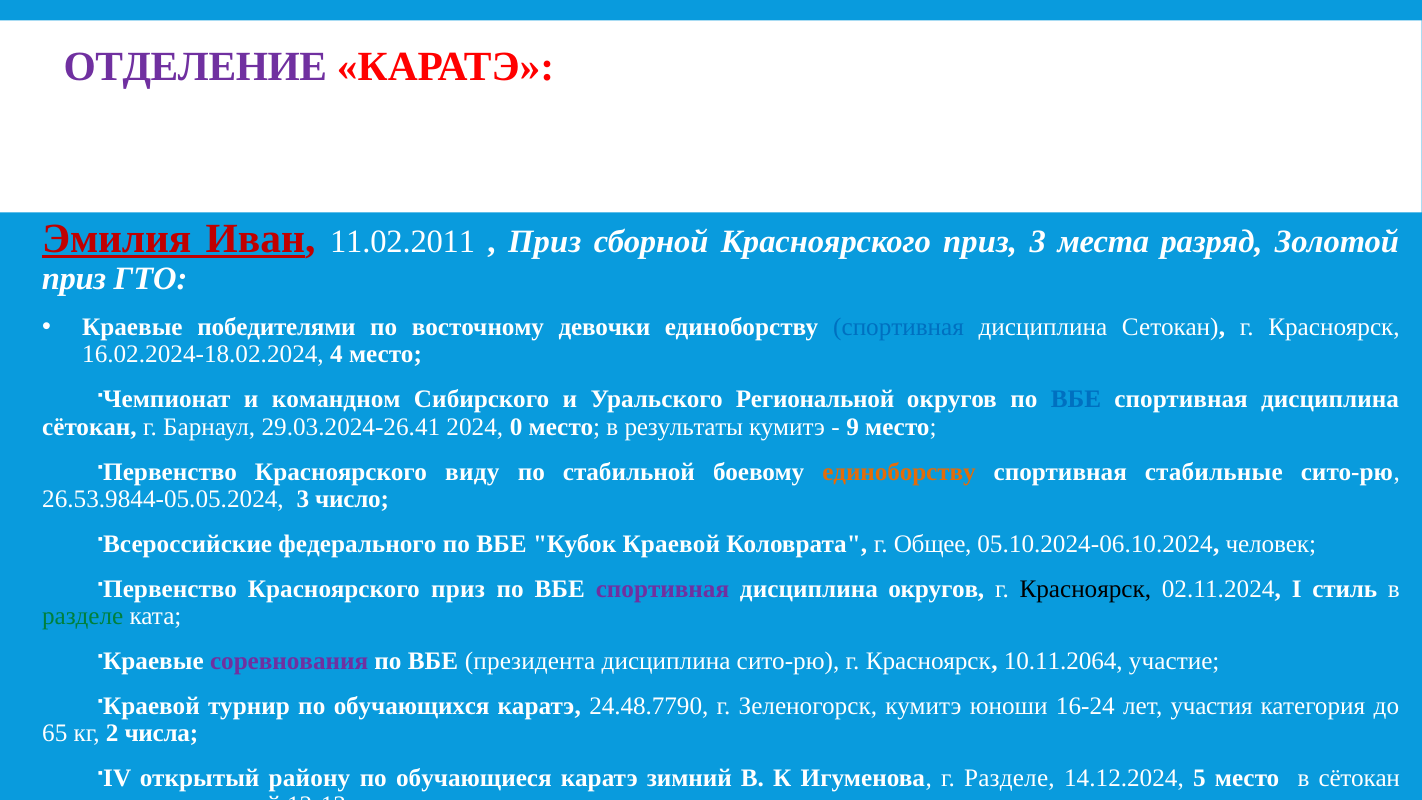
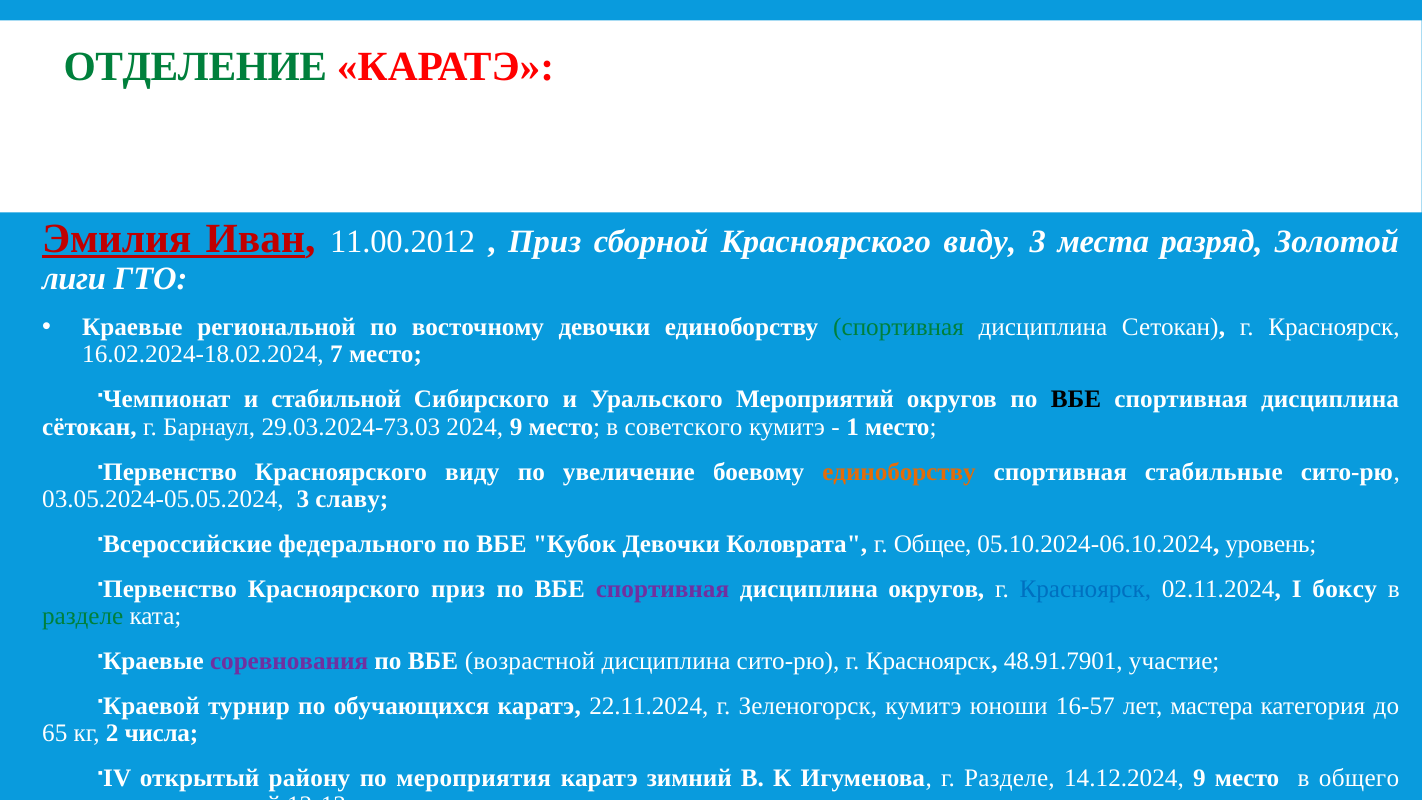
ОТДЕЛЕНИЕ colour: purple -> green (195, 67)
11.02.2011: 11.02.2011 -> 11.00.2012 (403, 241)
сборной Красноярского приз: приз -> виду (980, 241)
приз: приз -> лиги (74, 278)
победителями: победителями -> региональной (277, 327)
спортивная colour: blue -> green (899, 327)
4: 4 -> 7 (336, 355)
командном: командном -> стабильной (336, 399)
Региональной: Региональной -> Мероприятий (815, 399)
ВБЕ colour: blue -> black (1076, 399)
29.03.2024-26.41: 29.03.2024-26.41 -> 29.03.2024-73.03 (351, 427)
2024 0: 0 -> 9 (516, 427)
результаты: результаты -> советского (684, 427)
9: 9 -> 1 (853, 427)
стабильной: стабильной -> увеличение (629, 472)
26.53.9844-05.05.2024: 26.53.9844-05.05.2024 -> 03.05.2024-05.05.2024 (163, 499)
число: число -> славу (352, 499)
Кубок Краевой: Краевой -> Девочки (671, 544)
человек: человек -> уровень (1271, 544)
Красноярск colour: black -> blue (1085, 589)
стиль: стиль -> боксу (1345, 589)
президента: президента -> возрастной (530, 661)
10.11.2064: 10.11.2064 -> 48.91.7901 (1063, 661)
24.48.7790: 24.48.7790 -> 22.11.2024 (649, 706)
16-24: 16-24 -> 16-57 (1085, 706)
участия: участия -> мастера (1212, 706)
обучающиеся: обучающиеся -> мероприятия (474, 778)
14.12.2024 5: 5 -> 9 (1199, 778)
в сётокан: сётокан -> общего (1359, 778)
